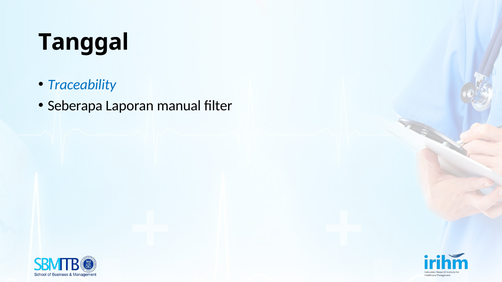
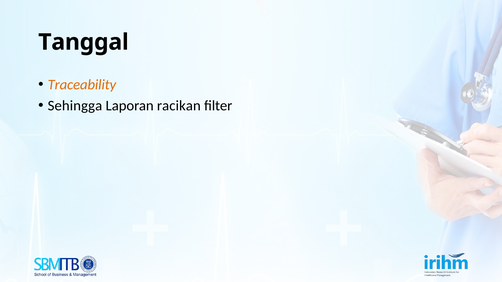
Traceability colour: blue -> orange (82, 85)
Seberapa: Seberapa -> Sehingga (75, 106)
manual: manual -> racikan (179, 106)
